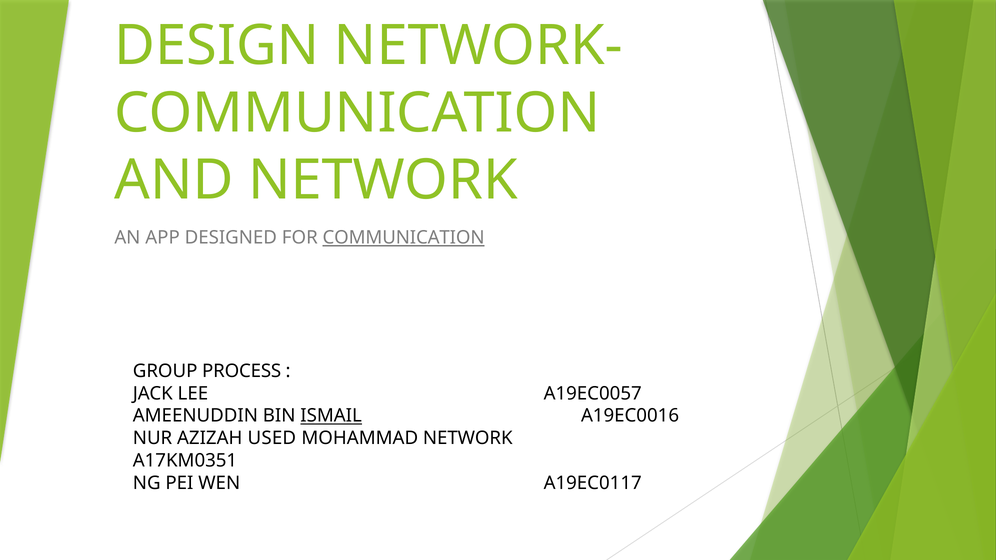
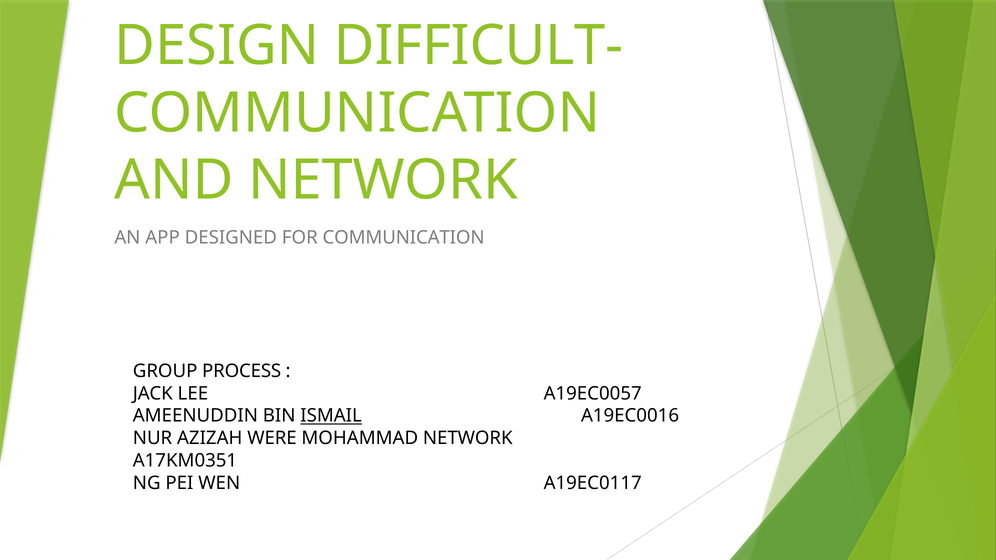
NETWORK-: NETWORK- -> DIFFICULT- (479, 46)
COMMUNICATION underline: present -> none (404, 238)
USED: USED -> WERE (272, 438)
